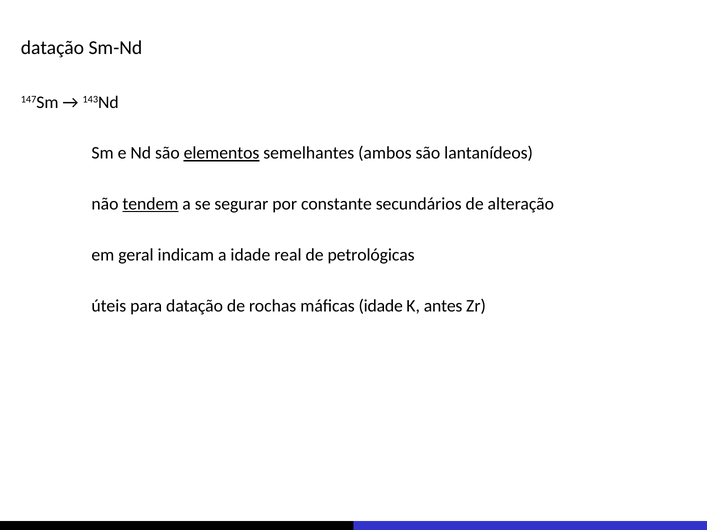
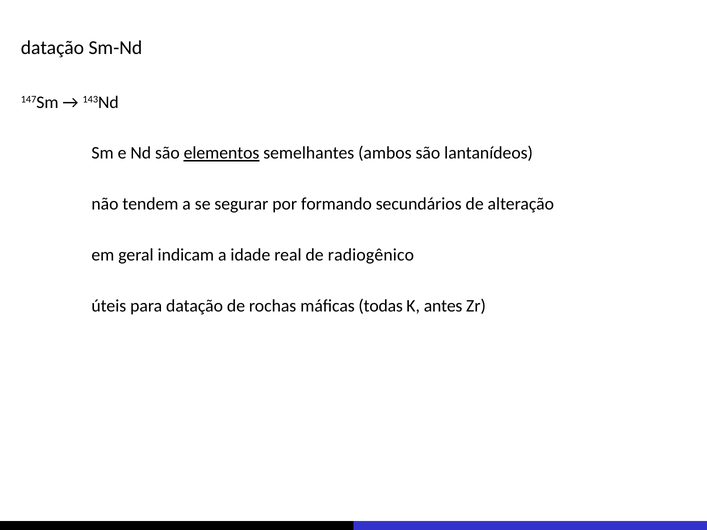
tendem underline: present -> none (150, 204)
constante: constante -> formando (336, 204)
petrológicas: petrológicas -> radiogênico (371, 255)
máficas idade: idade -> todas (381, 306)
